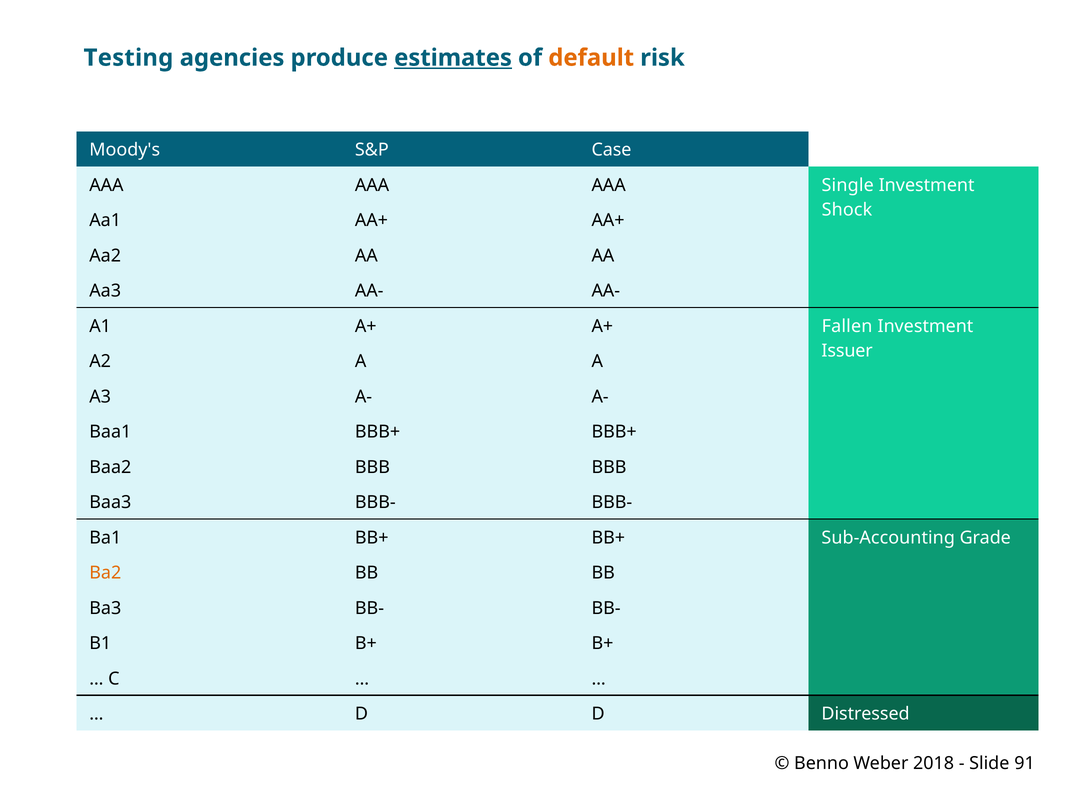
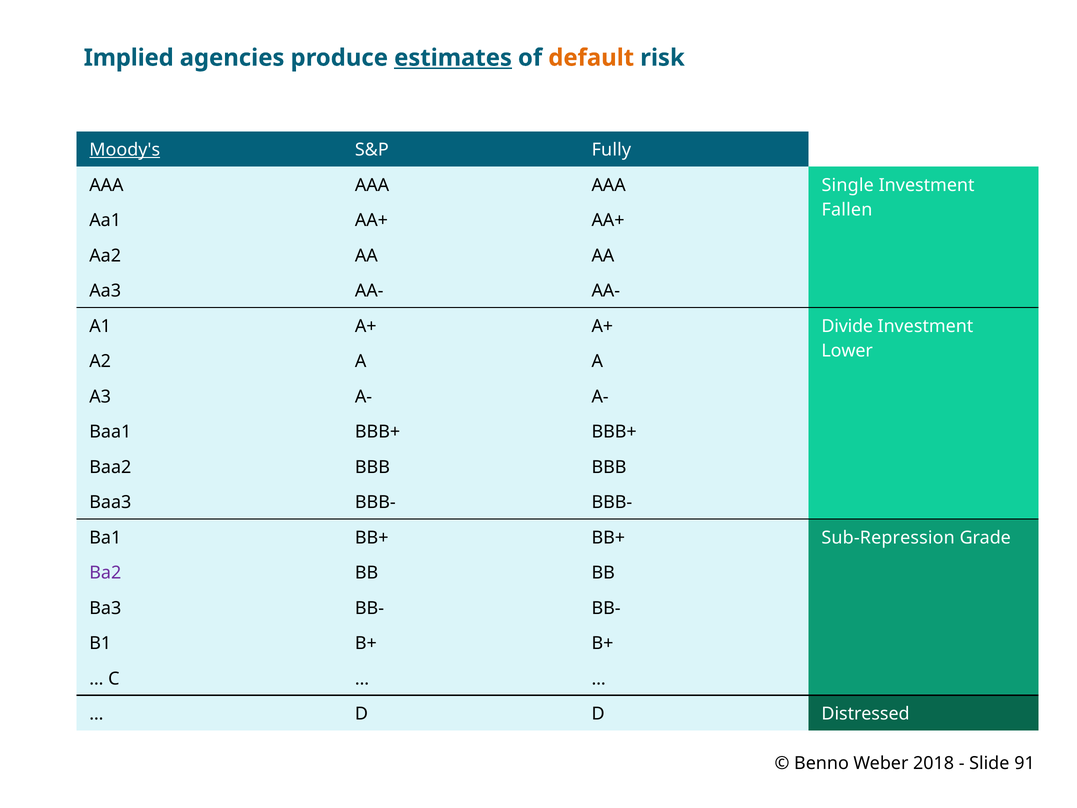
Testing: Testing -> Implied (129, 58)
Moody's underline: none -> present (125, 150)
Case: Case -> Fully (611, 150)
Shock: Shock -> Fallen (847, 210)
Fallen: Fallen -> Divide (847, 326)
Issuer: Issuer -> Lower (847, 351)
Sub-Accounting: Sub-Accounting -> Sub-Repression (888, 538)
Ba2 colour: orange -> purple (105, 573)
